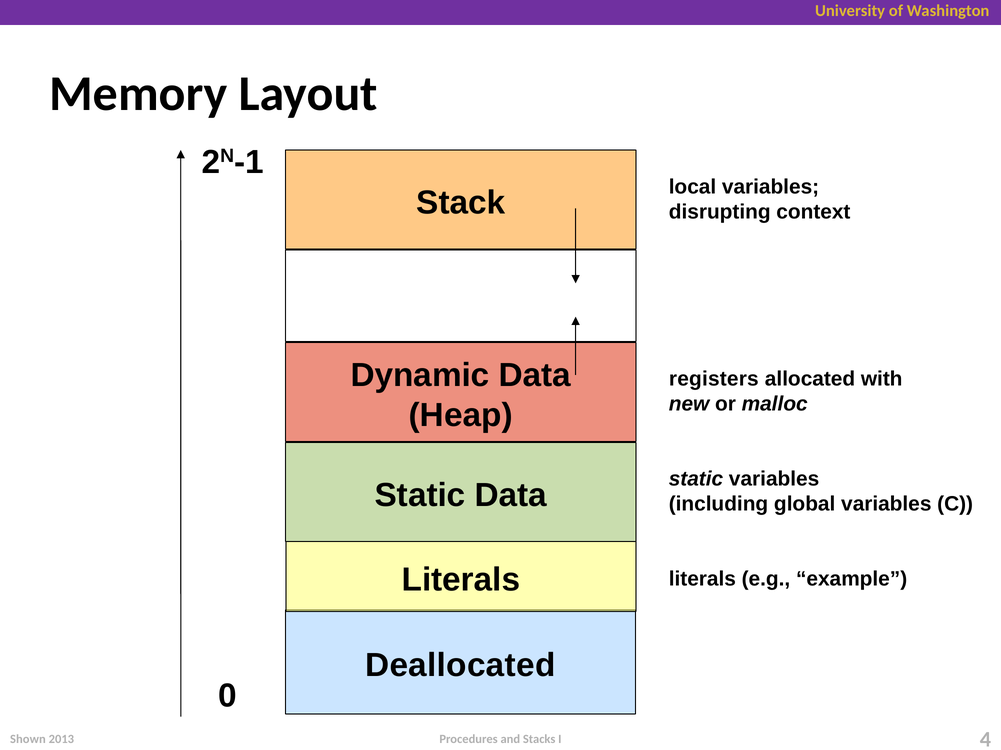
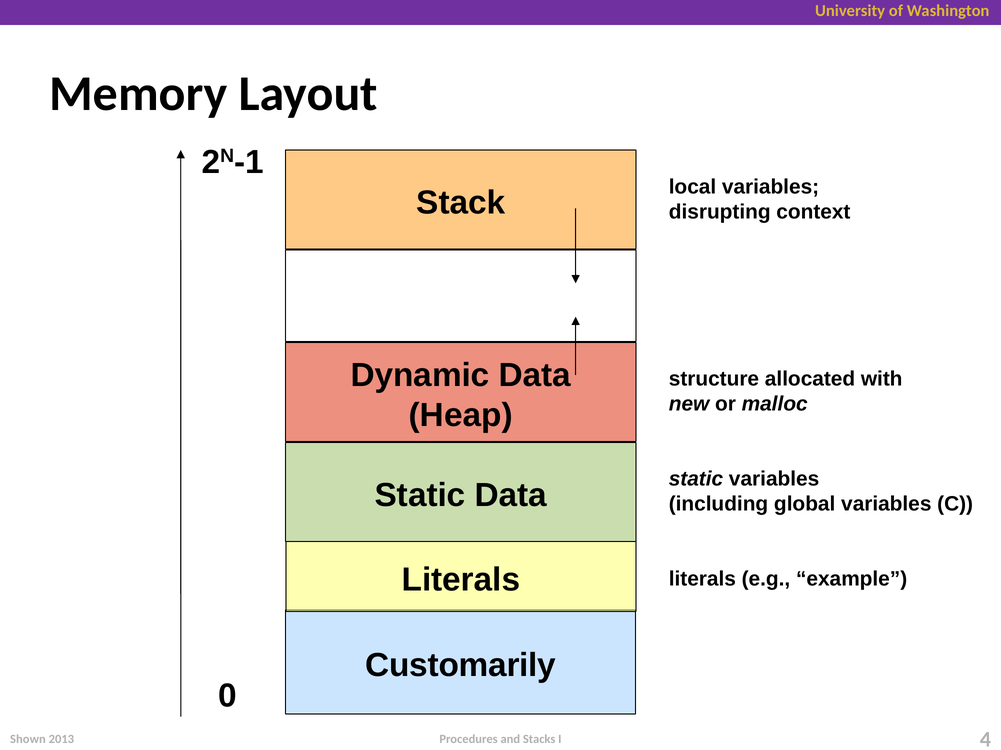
registers: registers -> structure (714, 379)
Deallocated: Deallocated -> Customarily (461, 666)
